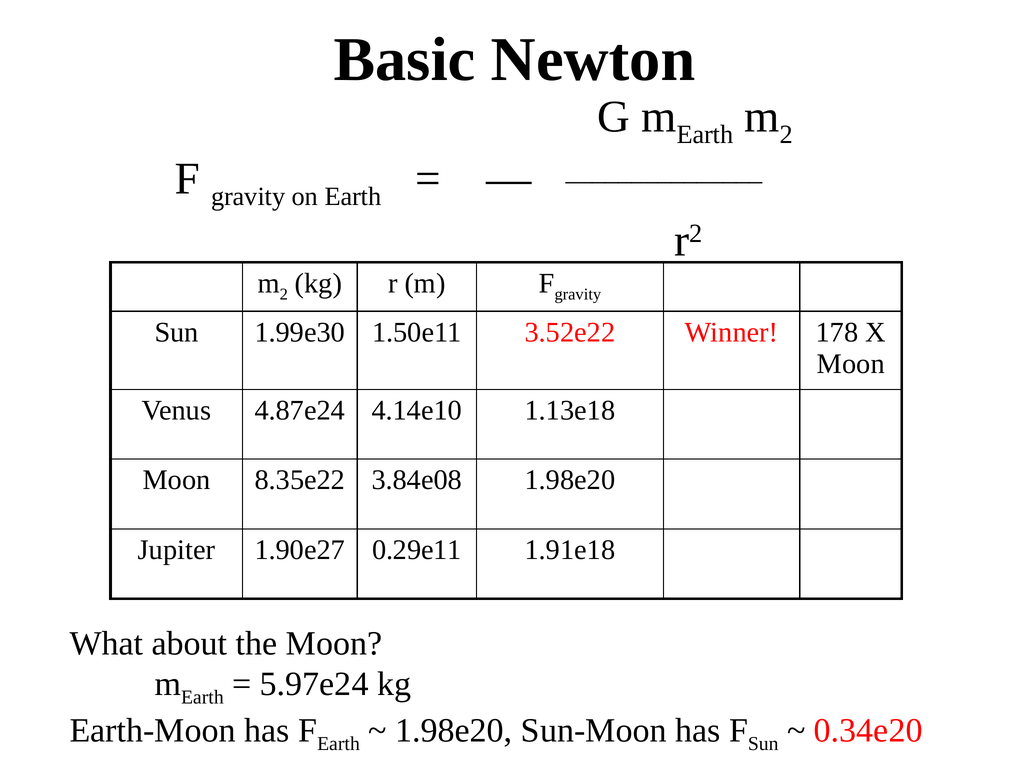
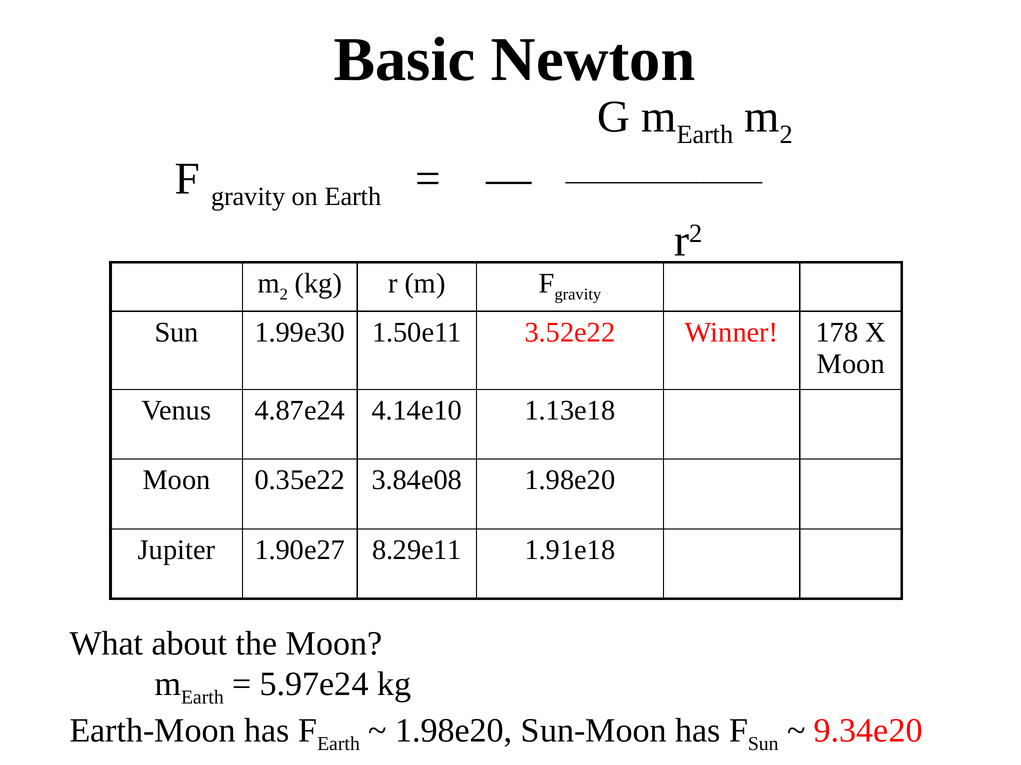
8.35e22: 8.35e22 -> 0.35e22 (300, 481)
0.29e11: 0.29e11 -> 8.29e11 (417, 551)
0.34e20: 0.34e20 -> 9.34e20 (868, 731)
